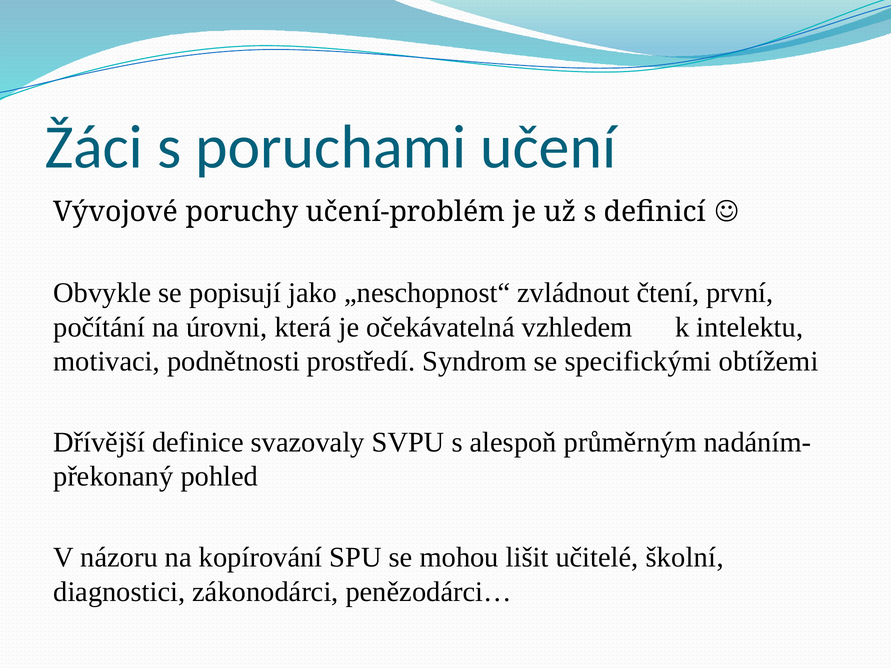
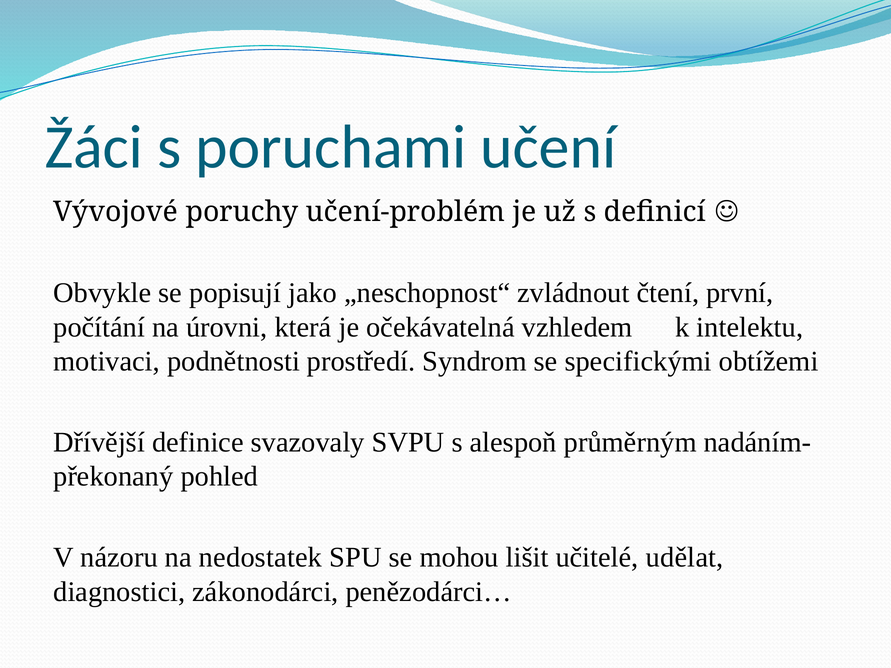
kopírování: kopírování -> nedostatek (261, 558)
školní: školní -> udělat (685, 558)
